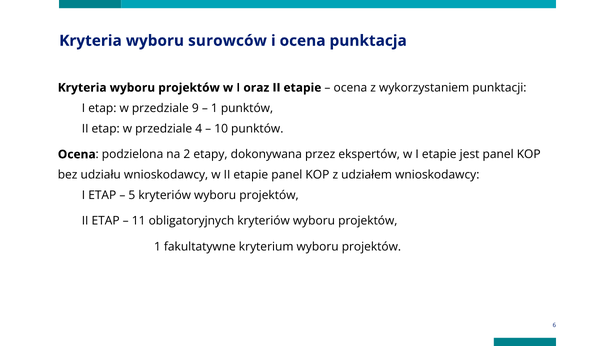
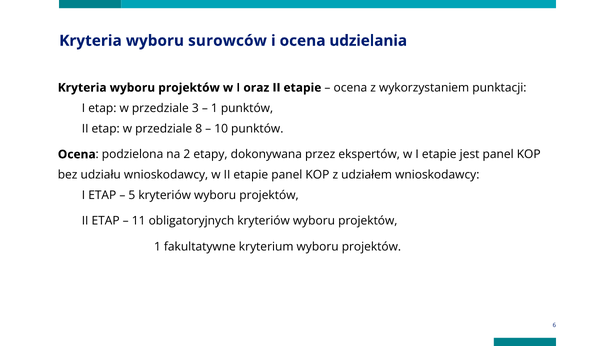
punktacja: punktacja -> udzielania (368, 41)
9: 9 -> 3 (195, 108)
4: 4 -> 8 (199, 129)
